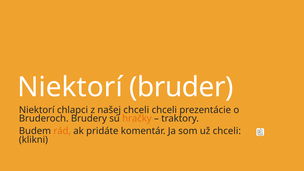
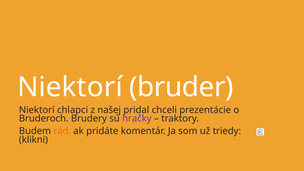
našej chceli: chceli -> pridal (136, 110)
hračky colour: orange -> purple (137, 119)
už chceli: chceli -> triedy (227, 131)
